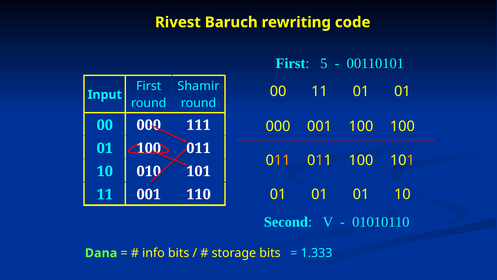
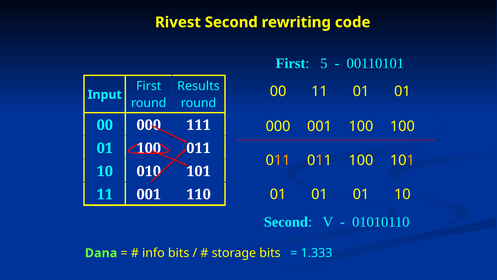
Rivest Baruch: Baruch -> Second (231, 22)
Shamir: Shamir -> Results (198, 86)
